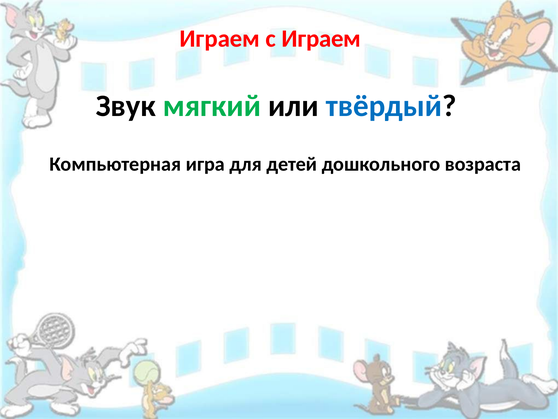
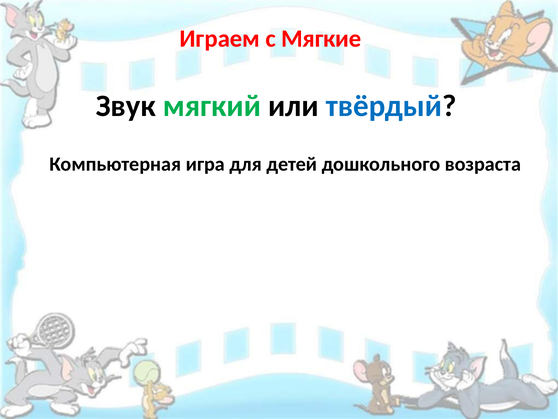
с Играем: Играем -> Мягкие (321, 38)
